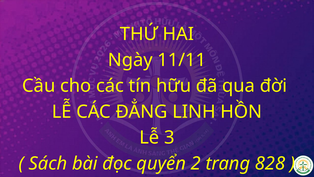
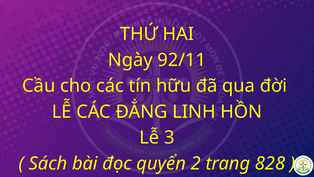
11/11: 11/11 -> 92/11 (182, 60)
